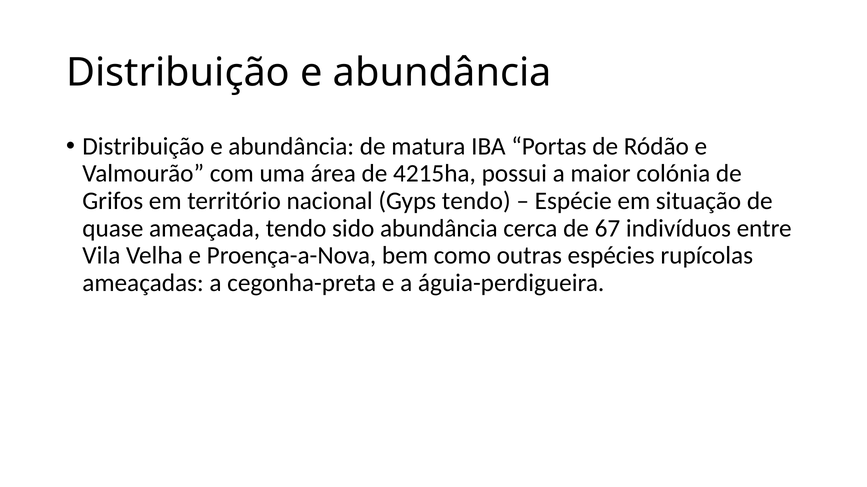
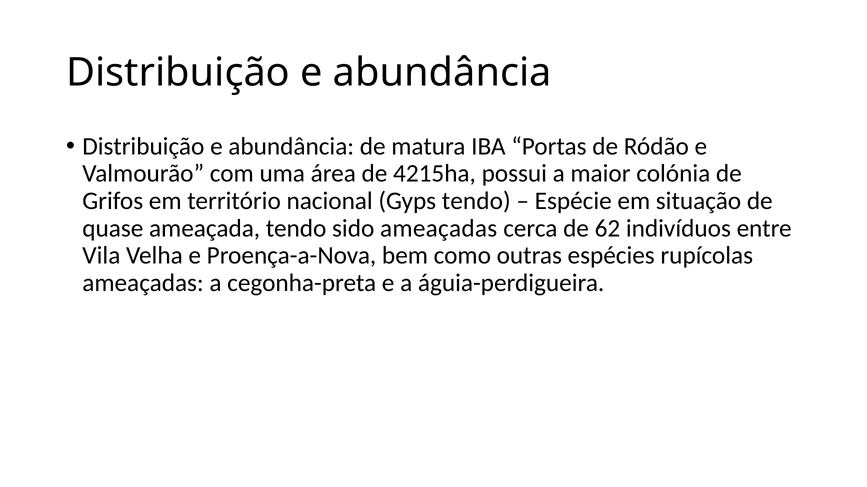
sido abundância: abundância -> ameaçadas (439, 229)
67: 67 -> 62 (607, 229)
